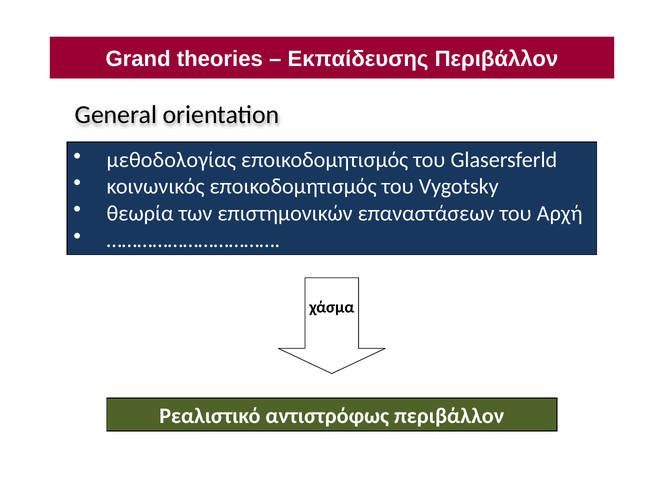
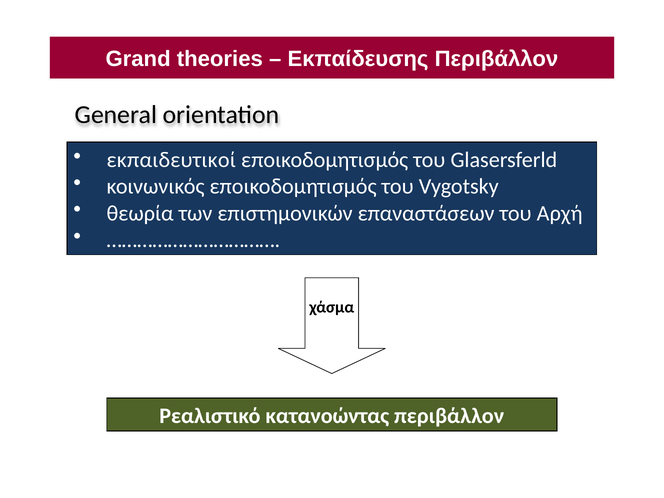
μεθοδολογίας: μεθοδολογίας -> εκπαιδευτικοί (171, 160)
αντιστρόφως: αντιστρόφως -> κατανοώντας (327, 416)
